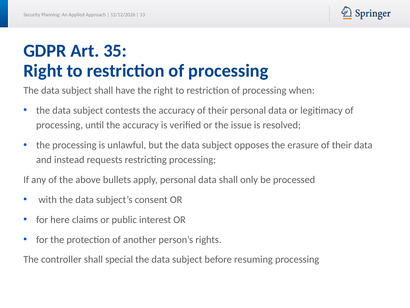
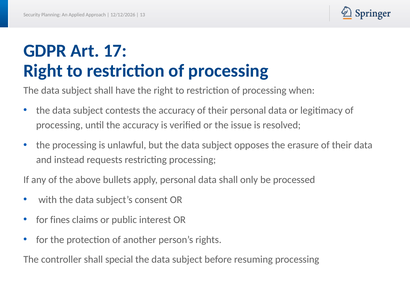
35: 35 -> 17 (115, 51)
here: here -> fines (60, 219)
